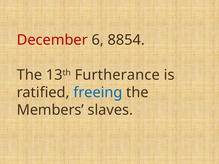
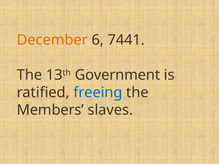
December colour: red -> orange (52, 40)
8854: 8854 -> 7441 (126, 40)
Furtherance: Furtherance -> Government (117, 75)
